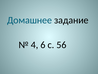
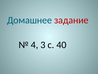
задание colour: black -> red (71, 20)
6: 6 -> 3 (43, 45)
56: 56 -> 40 (61, 45)
